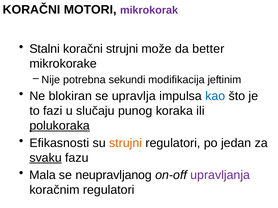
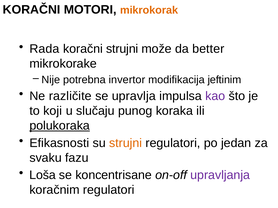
mikrokorak colour: purple -> orange (149, 10)
Stalni: Stalni -> Rada (44, 49)
sekundi: sekundi -> invertor (127, 80)
blokiran: blokiran -> različite (70, 96)
kao colour: blue -> purple (215, 96)
fazi: fazi -> koji (53, 111)
svaku underline: present -> none (46, 158)
Mala: Mala -> Loša (43, 175)
neupravljanog: neupravljanog -> koncentrisane (114, 175)
